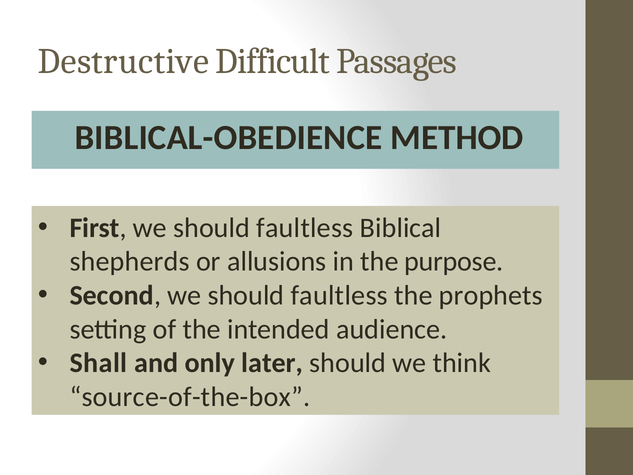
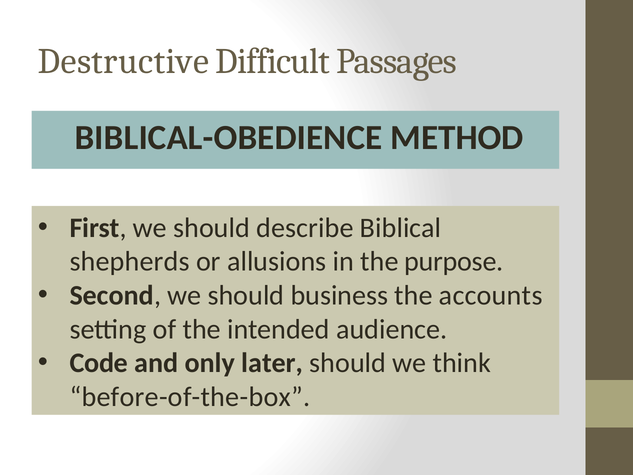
First we should faultless: faultless -> describe (305, 228)
Second we should faultless: faultless -> business (339, 295)
prophets: prophets -> accounts (491, 295)
Shall: Shall -> Code (99, 363)
source-of-the-box: source-of-the-box -> before-of-the-box (190, 397)
